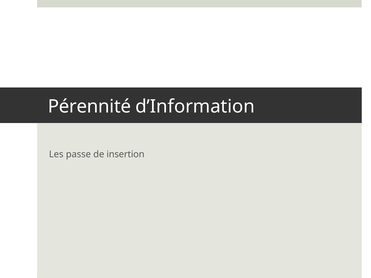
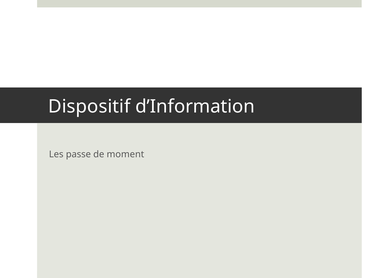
Pérennité: Pérennité -> Dispositif (89, 107)
insertion: insertion -> moment (125, 154)
